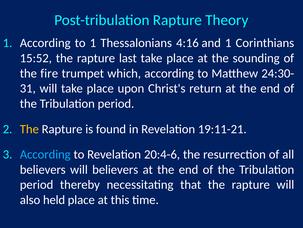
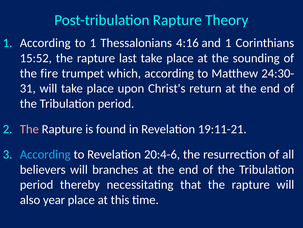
The colour: yellow -> pink (29, 129)
will believers: believers -> branches (115, 169)
held: held -> year (54, 199)
